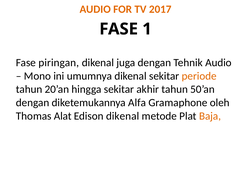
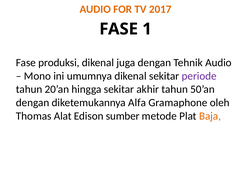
piringan: piringan -> produksi (59, 63)
periode colour: orange -> purple (199, 76)
Edison dikenal: dikenal -> sumber (123, 116)
